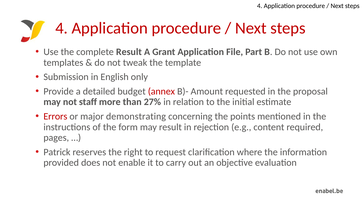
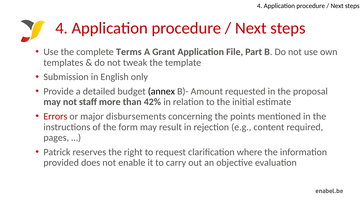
complete Result: Result -> Terms (129, 52)
annex colour: red -> black (161, 91)
27%: 27% -> 42% (152, 102)
demonstrating: demonstrating -> disbursements (136, 116)
